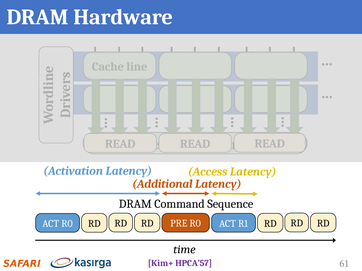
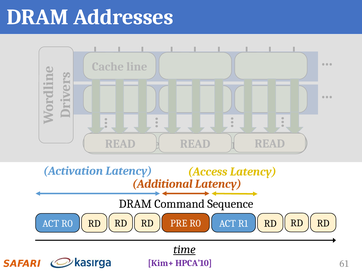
Hardware: Hardware -> Addresses (123, 17)
time underline: none -> present (184, 250)
HPCA’57: HPCA’57 -> HPCA’10 (194, 264)
